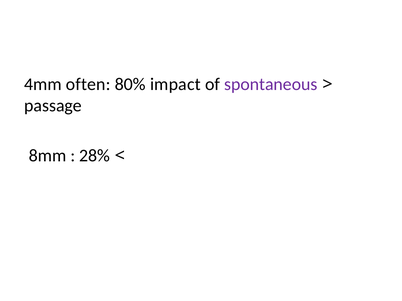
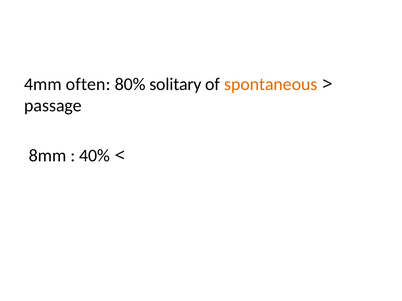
impact: impact -> solitary (176, 84)
spontaneous colour: purple -> orange (271, 84)
28%: 28% -> 40% (95, 156)
